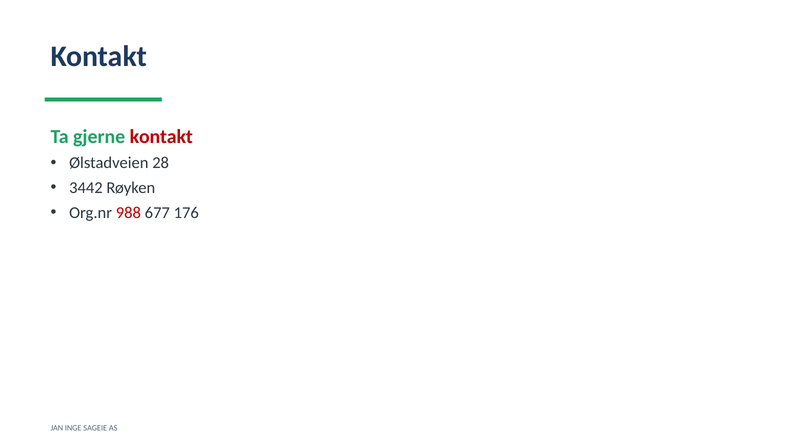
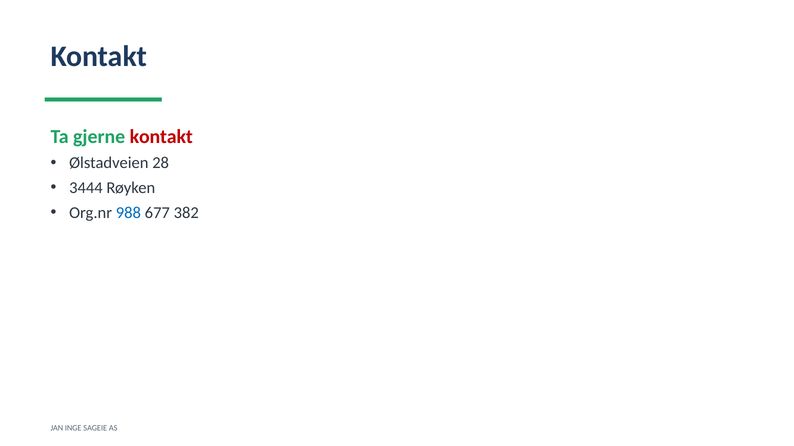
3442: 3442 -> 3444 (86, 188)
988 colour: red -> blue (128, 213)
176: 176 -> 382 (186, 213)
